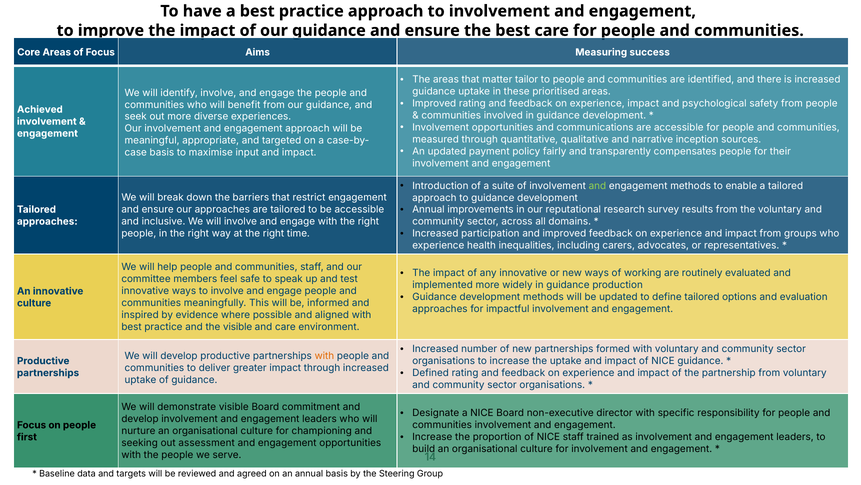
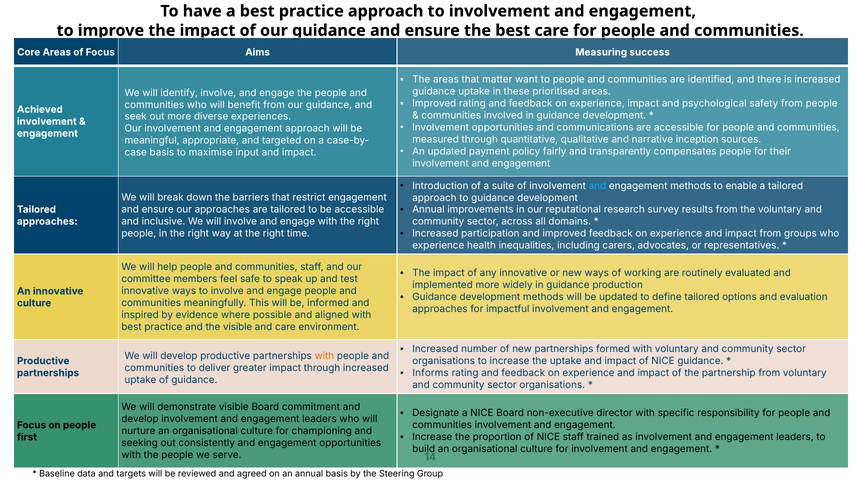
tailor: tailor -> want (527, 79)
and colour: light green -> light blue (597, 186)
Defined: Defined -> Informs (431, 373)
assessment: assessment -> consistently (207, 442)
